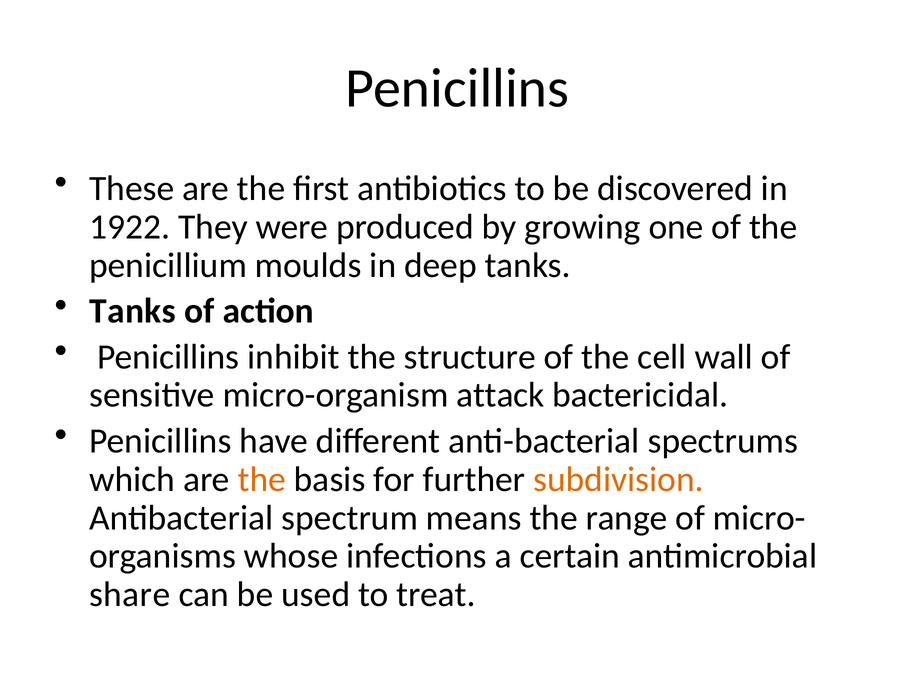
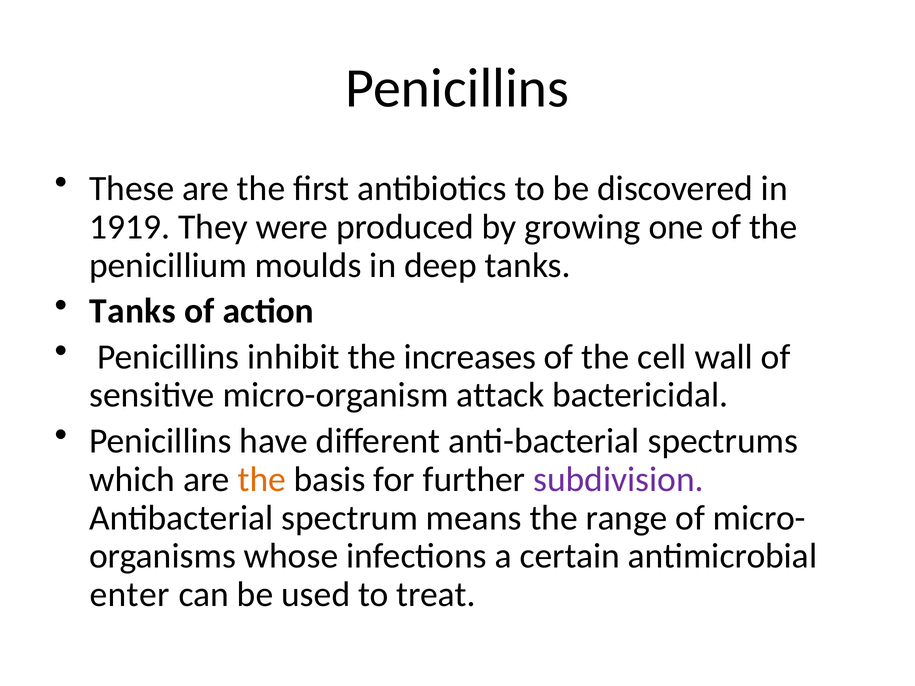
1922: 1922 -> 1919 (130, 227)
structure: structure -> increases (470, 357)
subdivision colour: orange -> purple (619, 480)
share: share -> enter (130, 595)
